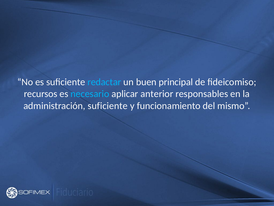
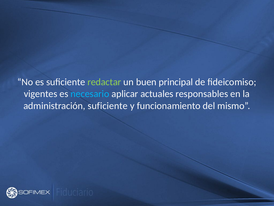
redactar colour: light blue -> light green (104, 82)
recursos: recursos -> vigentes (41, 94)
anterior: anterior -> actuales (157, 94)
